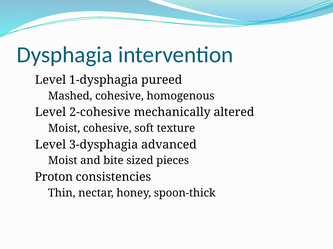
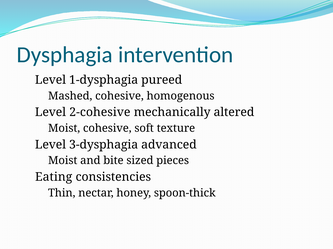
Proton: Proton -> Eating (54, 177)
